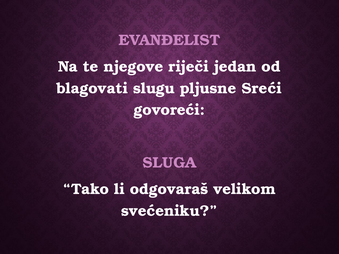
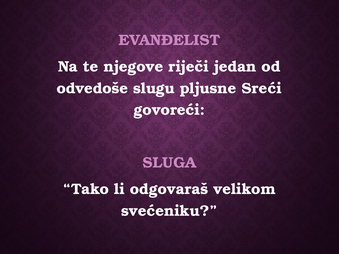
blagovati: blagovati -> odvedoše (92, 88)
